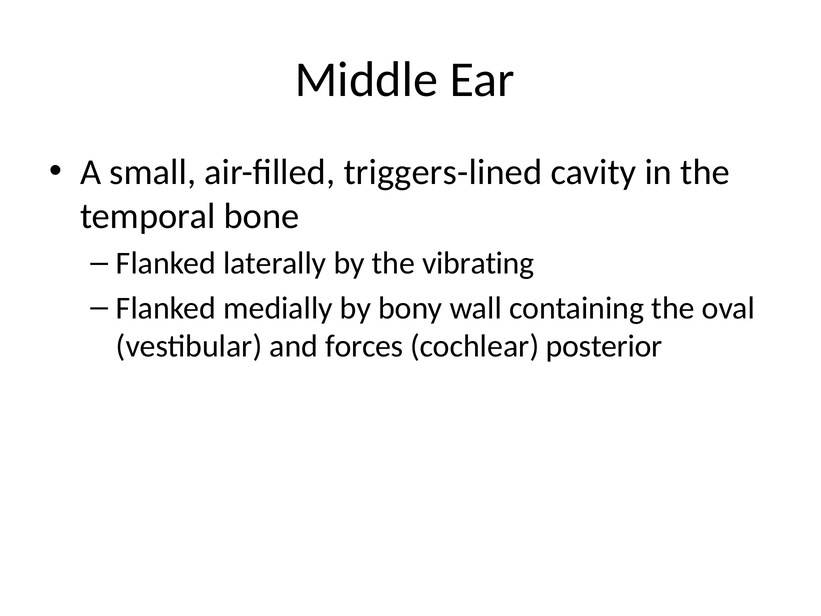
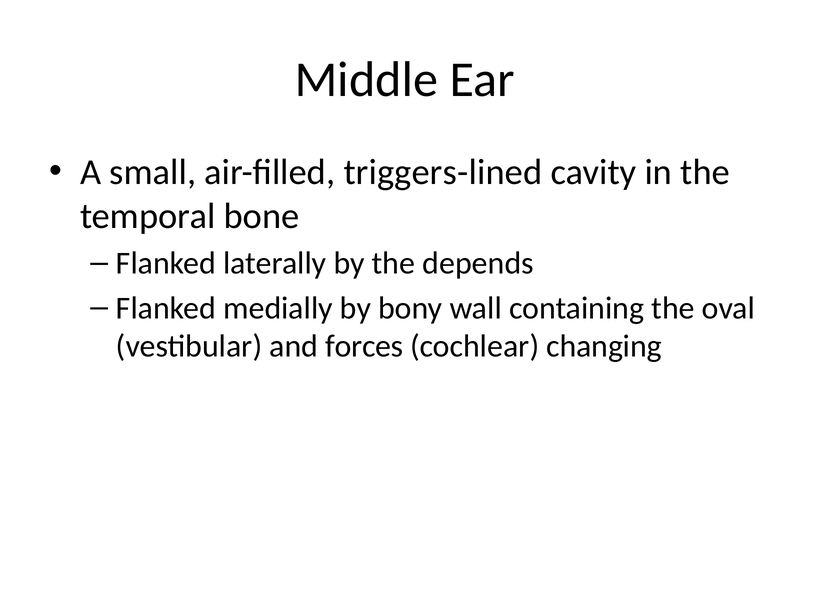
vibrating: vibrating -> depends (478, 263)
posterior: posterior -> changing (604, 346)
